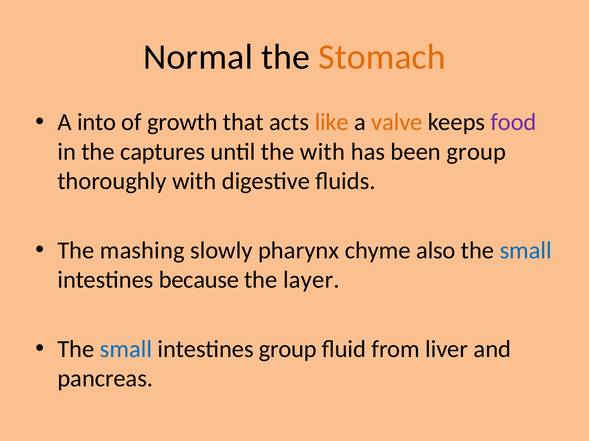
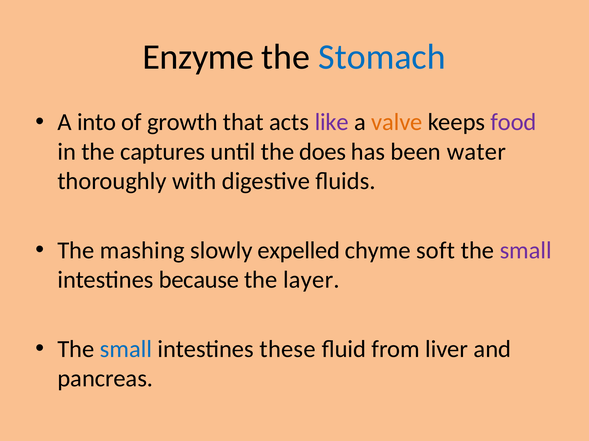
Normal: Normal -> Enzyme (198, 57)
Stomach colour: orange -> blue (382, 57)
like colour: orange -> purple (332, 122)
the with: with -> does (323, 152)
been group: group -> water (476, 152)
pharynx: pharynx -> expelled (299, 251)
also: also -> soft (436, 251)
small colour: blue -> purple (526, 251)
intestines group: group -> these (288, 350)
